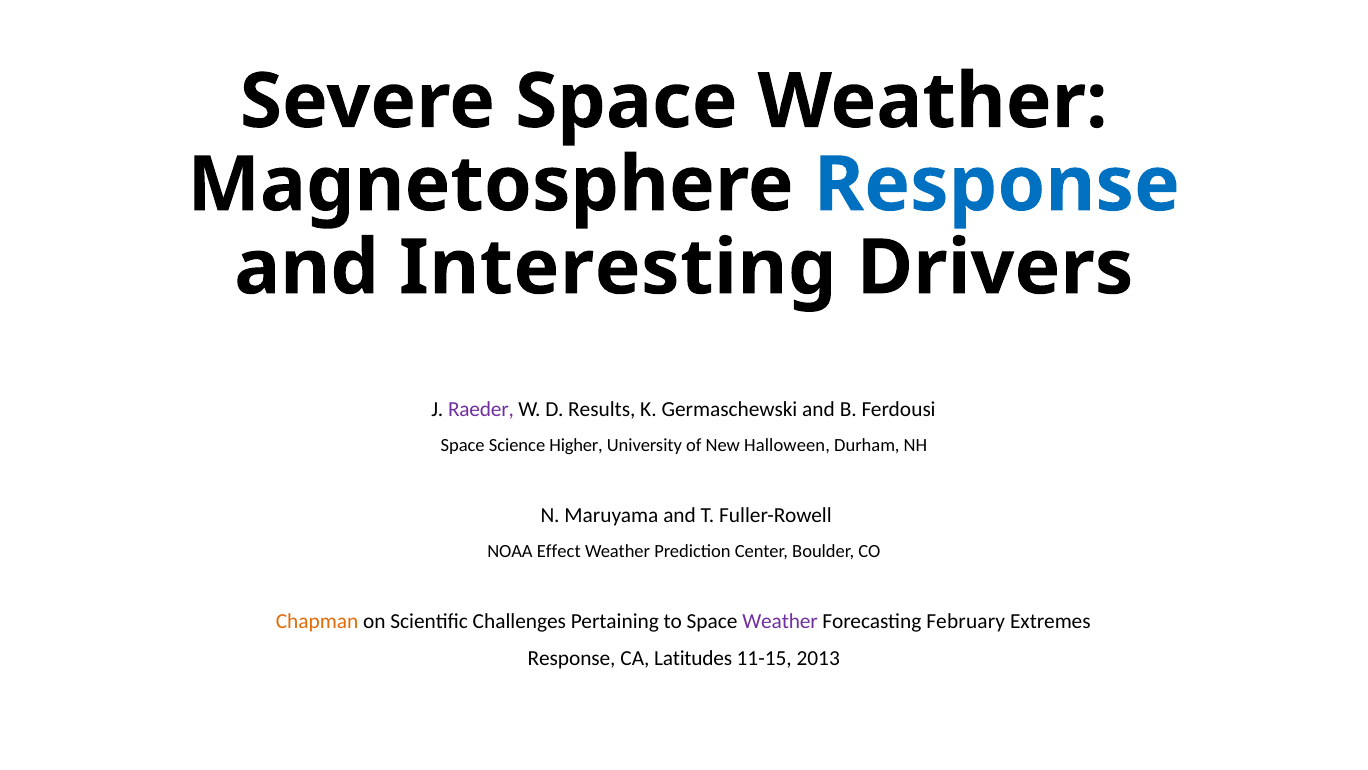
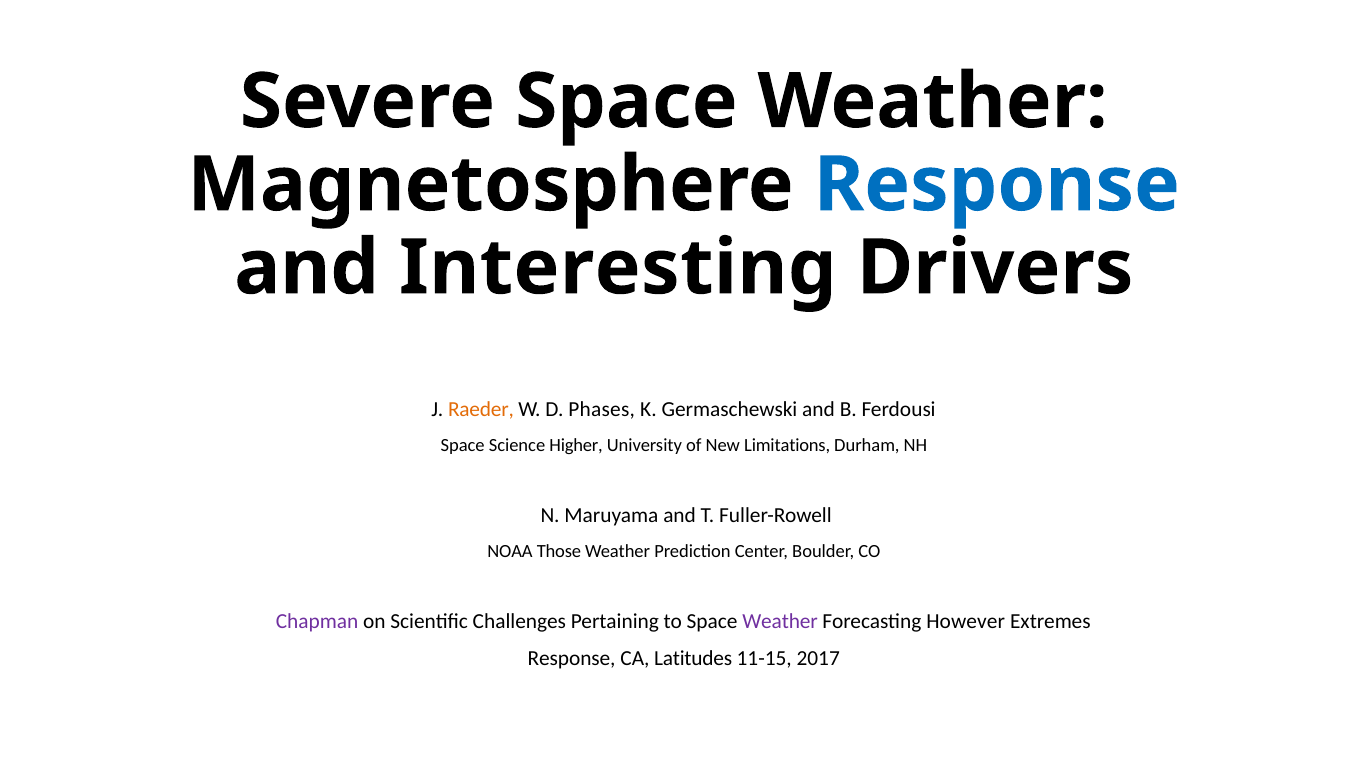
Raeder colour: purple -> orange (481, 409)
Results: Results -> Phases (602, 409)
Halloween: Halloween -> Limitations (787, 445)
Effect: Effect -> Those (559, 551)
Chapman colour: orange -> purple (317, 621)
February: February -> However (966, 621)
2013: 2013 -> 2017 (818, 658)
